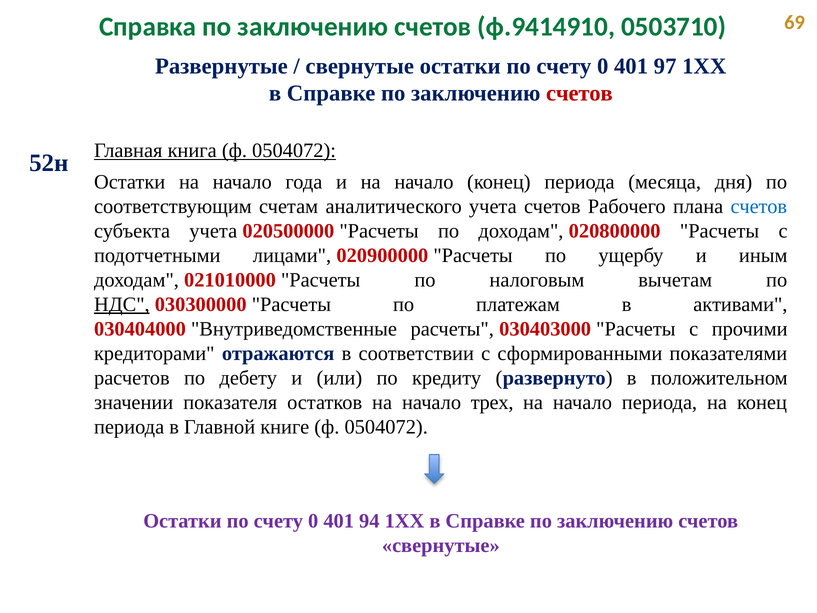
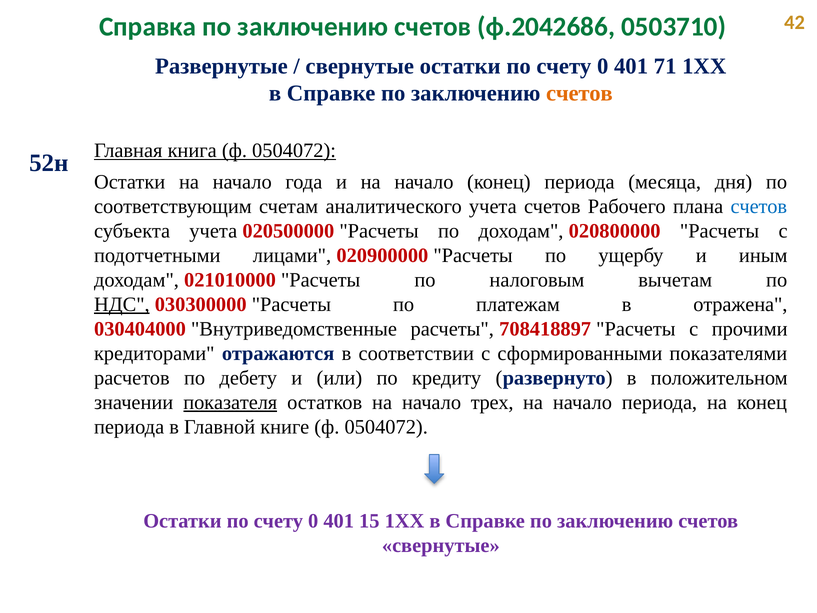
ф.9414910: ф.9414910 -> ф.2042686 (546, 27)
69: 69 -> 42 (795, 22)
97: 97 -> 71 (665, 66)
счетов colour: red -> orange (579, 93)
активами: активами -> отражена (740, 304)
030403000: 030403000 -> 708418897 (545, 329)
показателя underline: none -> present (230, 402)
94: 94 -> 15 (369, 521)
